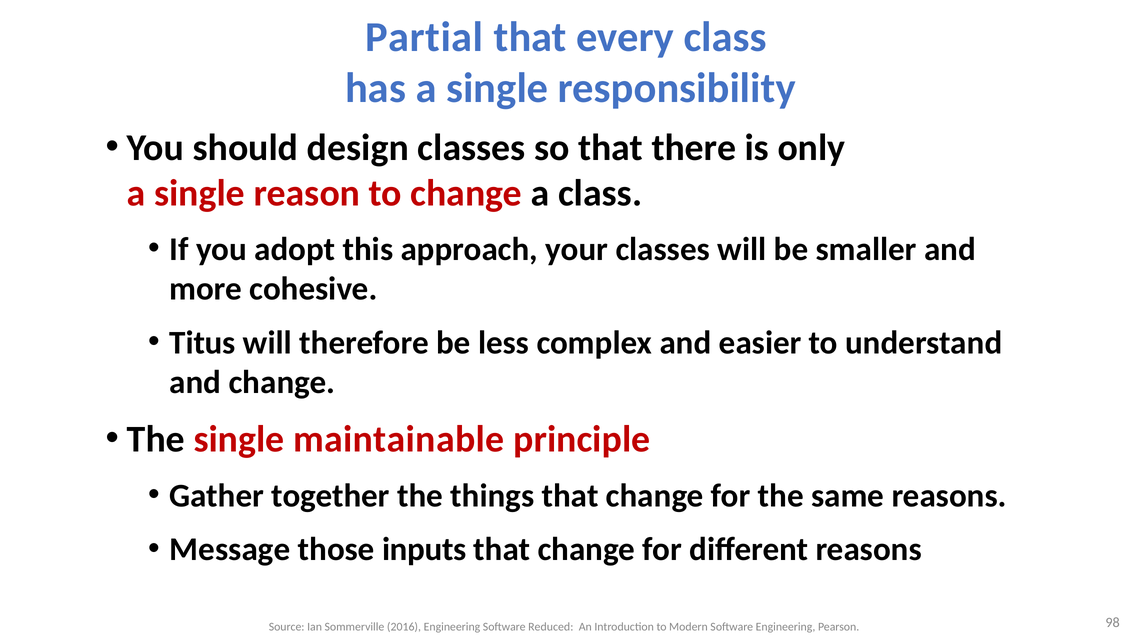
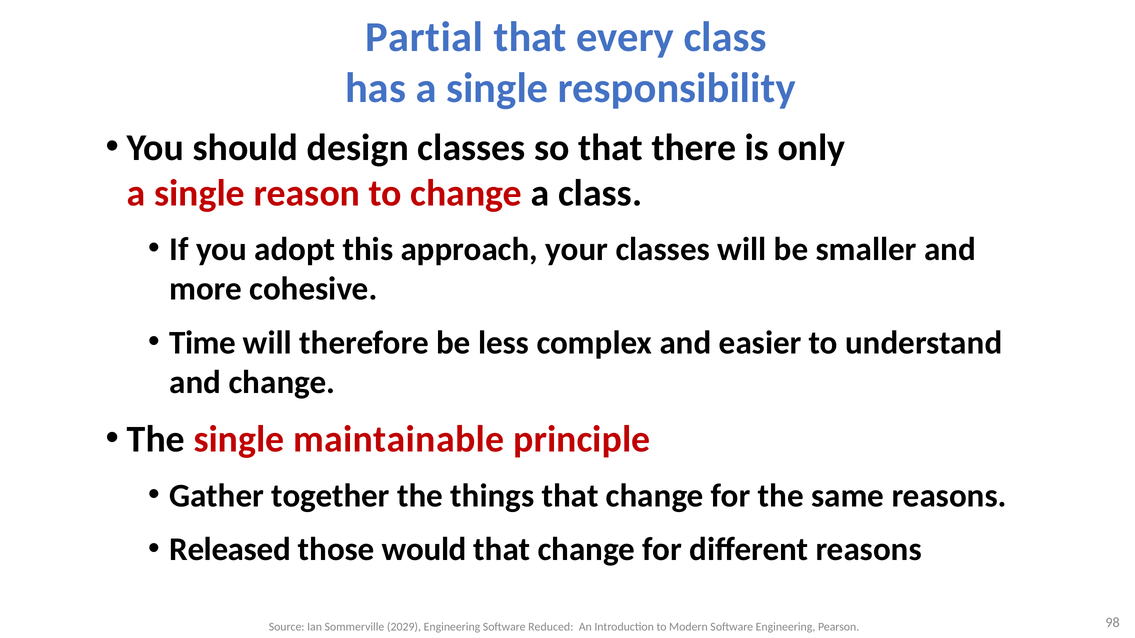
Titus: Titus -> Time (203, 343)
Message: Message -> Released (230, 550)
inputs: inputs -> would (424, 550)
2016: 2016 -> 2029 (404, 627)
